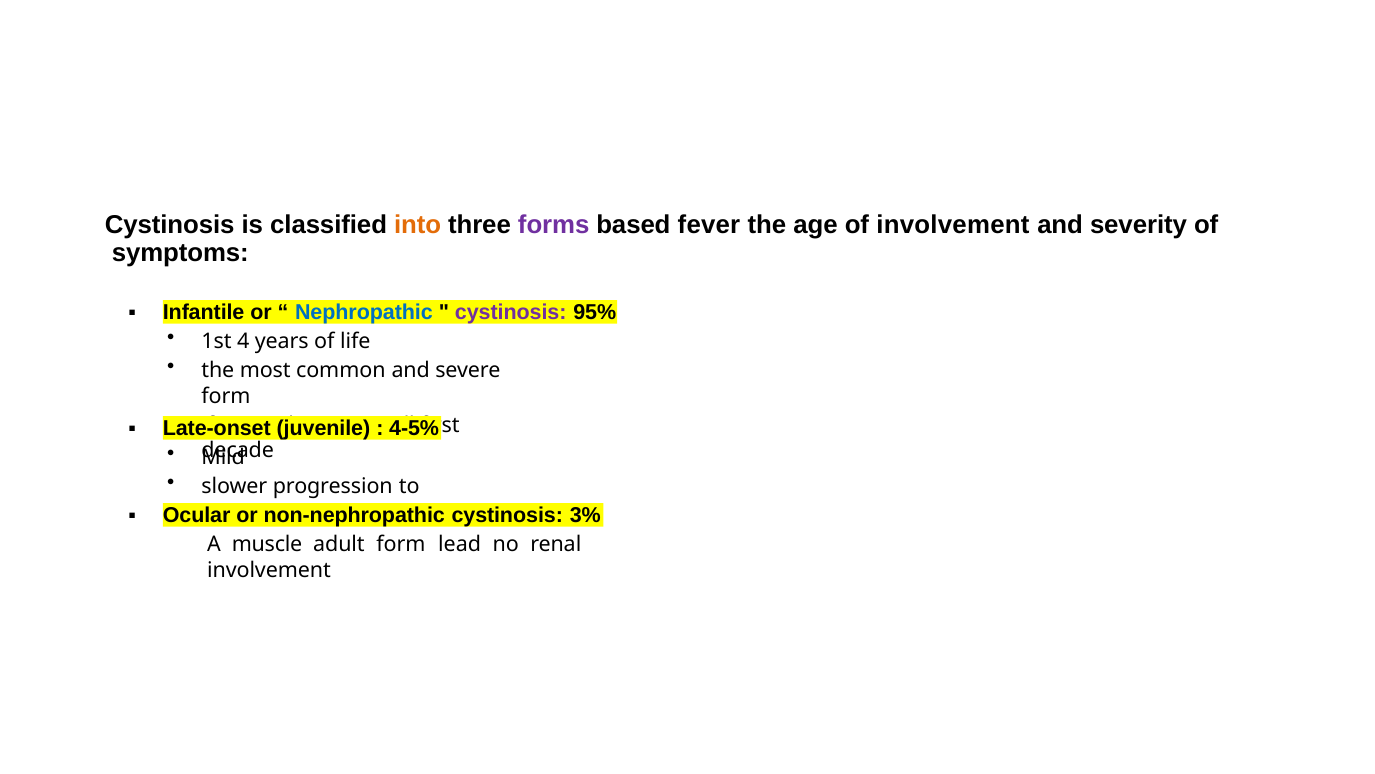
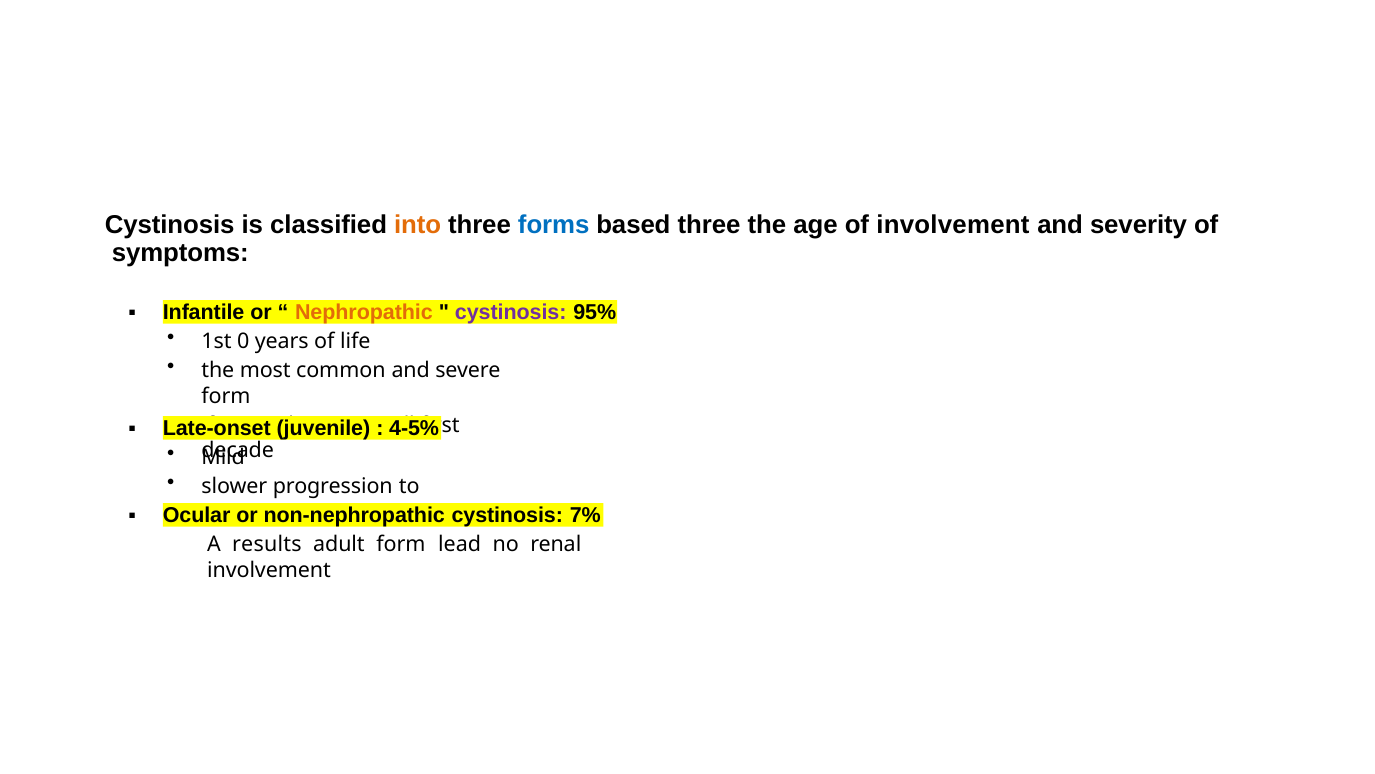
forms colour: purple -> blue (554, 225)
based fever: fever -> three (709, 225)
Nephropathic colour: blue -> orange (364, 312)
4: 4 -> 0 (243, 341)
3%: 3% -> 7% (585, 515)
muscle: muscle -> results (267, 544)
